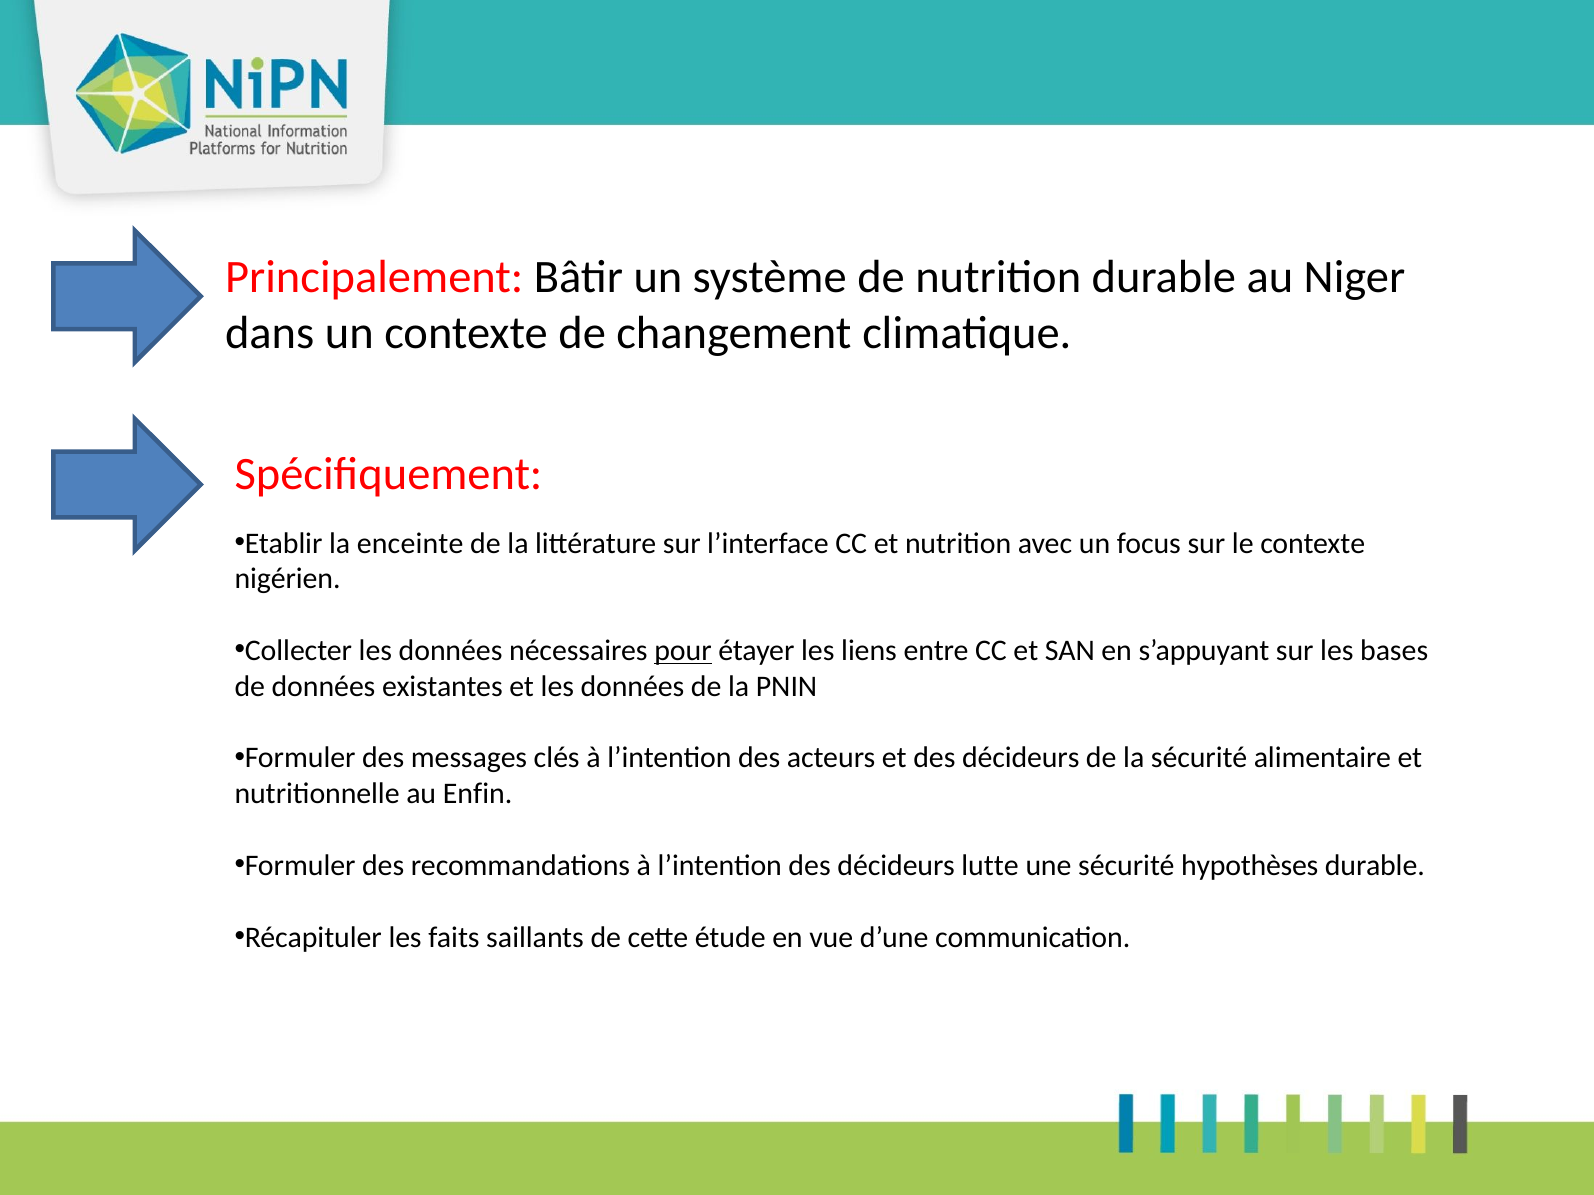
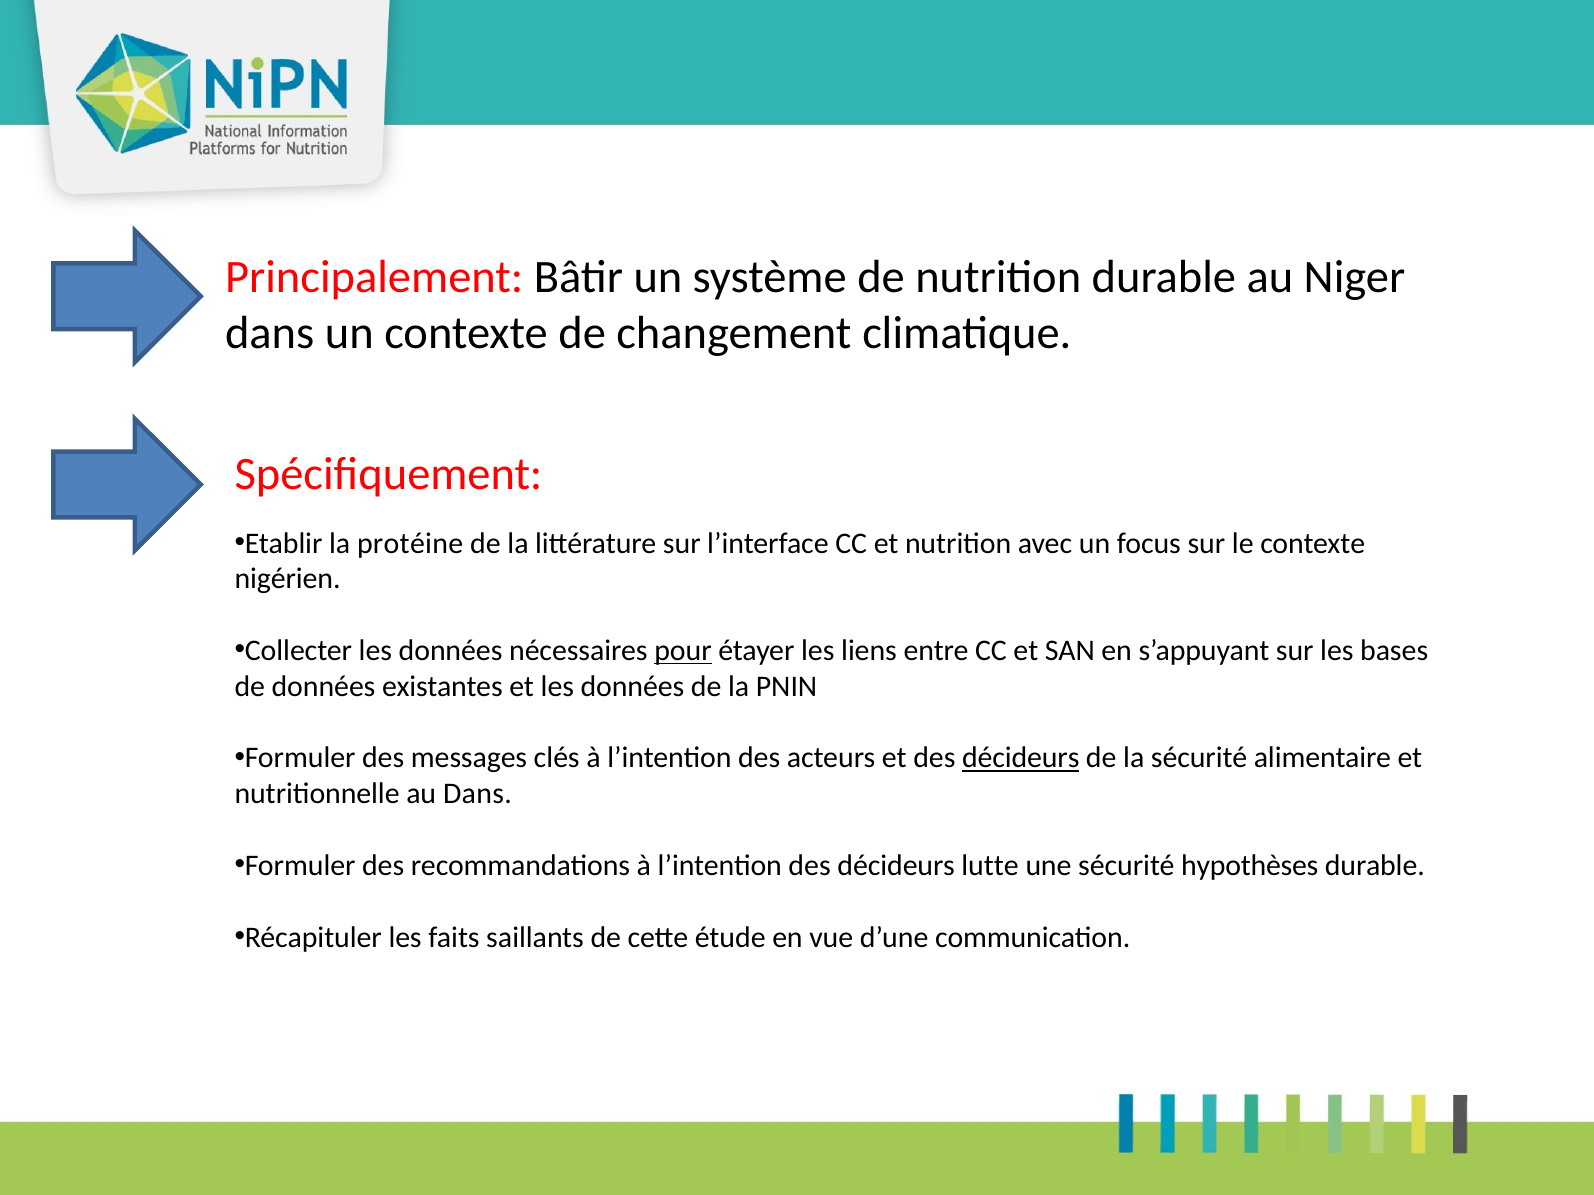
enceinte: enceinte -> protéine (410, 543)
décideurs underline: none -> present (1021, 758)
au Enfin: Enfin -> Dans (477, 794)
